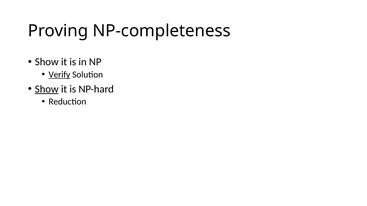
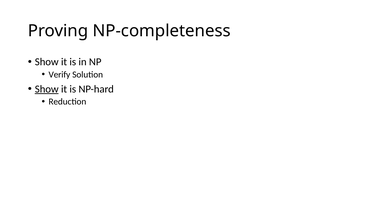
Verify underline: present -> none (59, 75)
